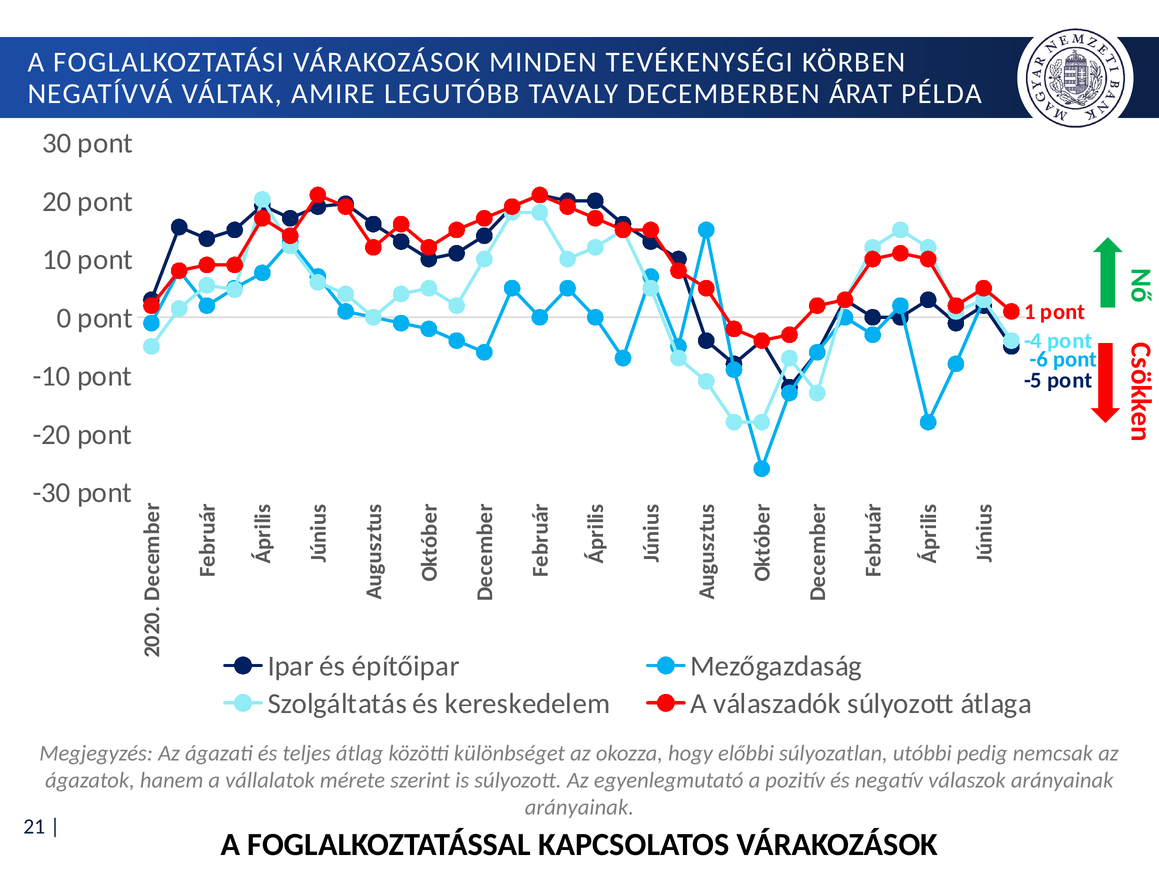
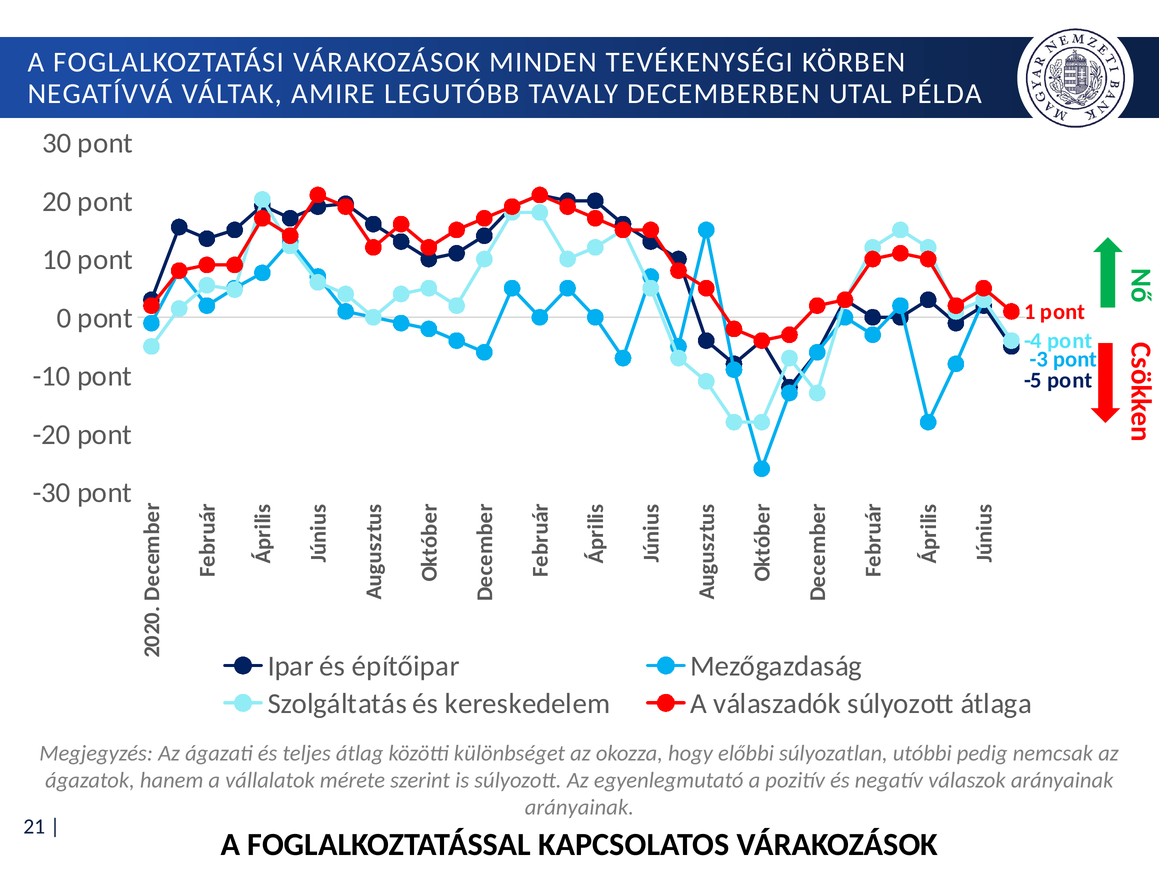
ÁRAT: ÁRAT -> UTAL (861, 94)
-6: -6 -> -3 (1039, 359)
